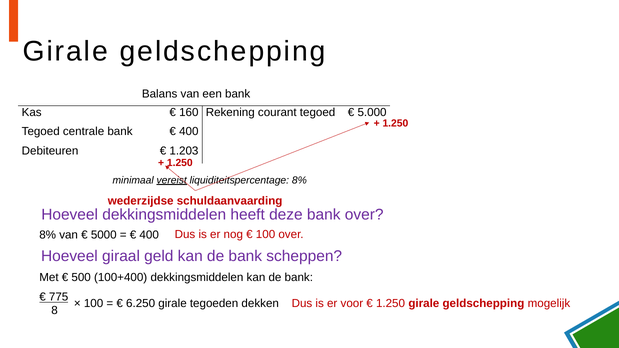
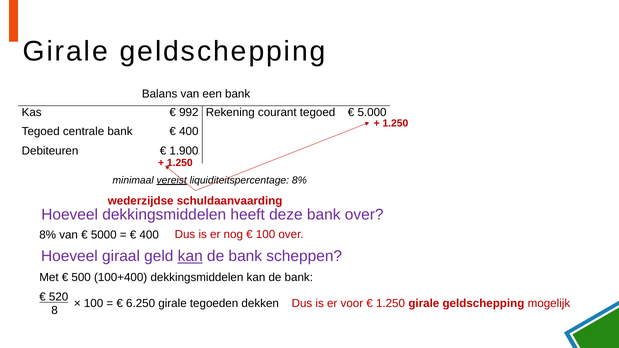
160: 160 -> 992 (189, 112)
1.203: 1.203 -> 1.900 (184, 151)
kan underline: none -> present (190, 256)
775: 775 -> 520 (59, 297)
